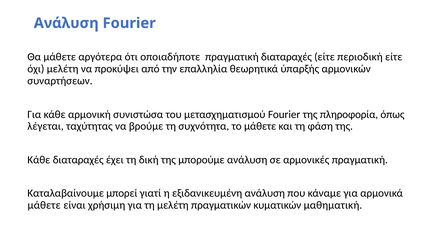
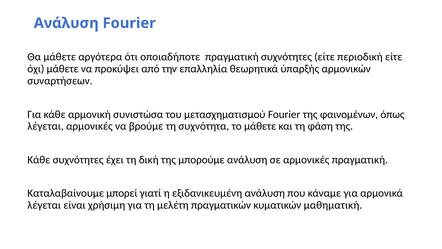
πραγματική διαταραχές: διαταραχές -> συχνότητες (286, 57)
όχι μελέτη: μελέτη -> μάθετε (63, 69)
πληροφορία: πληροφορία -> φαινομένων (349, 114)
λέγεται ταχύτητας: ταχύτητας -> αρμονικές (89, 126)
Κάθε διαταραχές: διαταραχές -> συχνότητες (78, 160)
μάθετε: μάθετε -> λέγεται (44, 205)
